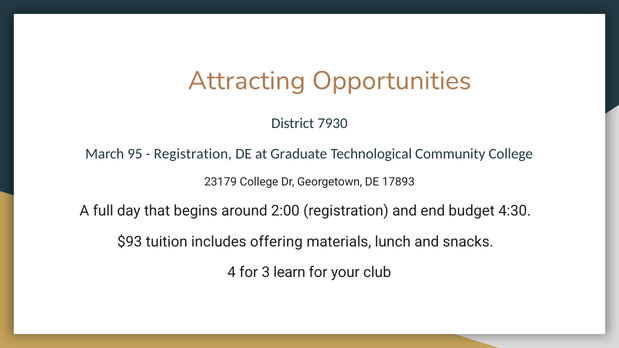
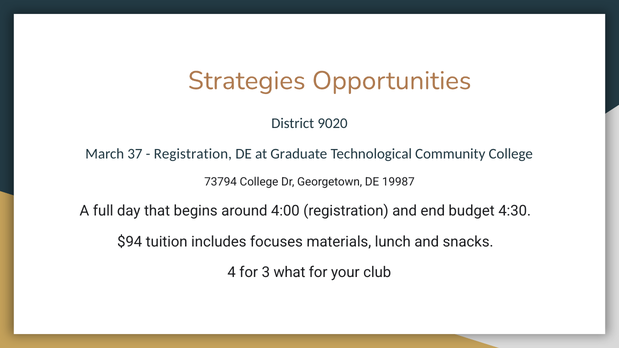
Attracting: Attracting -> Strategies (247, 81)
7930: 7930 -> 9020 (333, 123)
95: 95 -> 37 (135, 154)
23179: 23179 -> 73794 (221, 182)
17893: 17893 -> 19987 (398, 182)
2:00: 2:00 -> 4:00 (285, 211)
$93: $93 -> $94 (130, 242)
offering: offering -> focuses (276, 242)
learn: learn -> what (289, 273)
